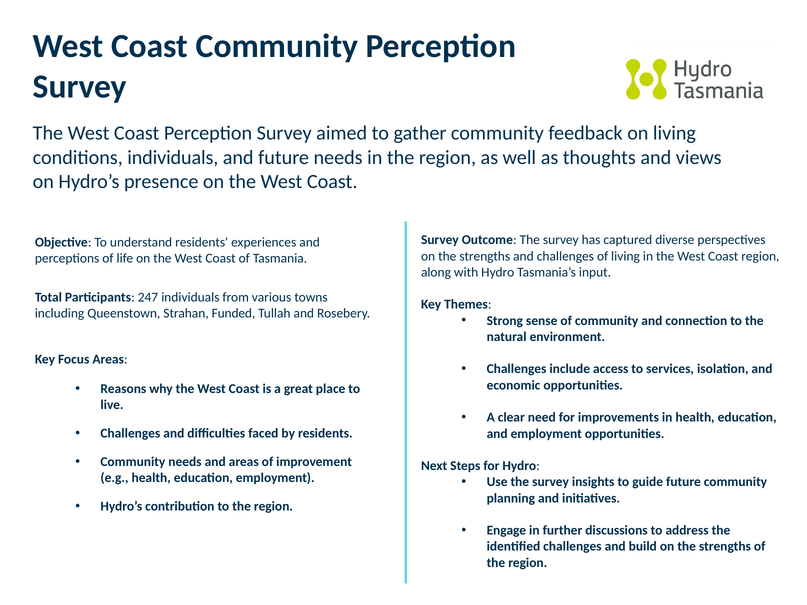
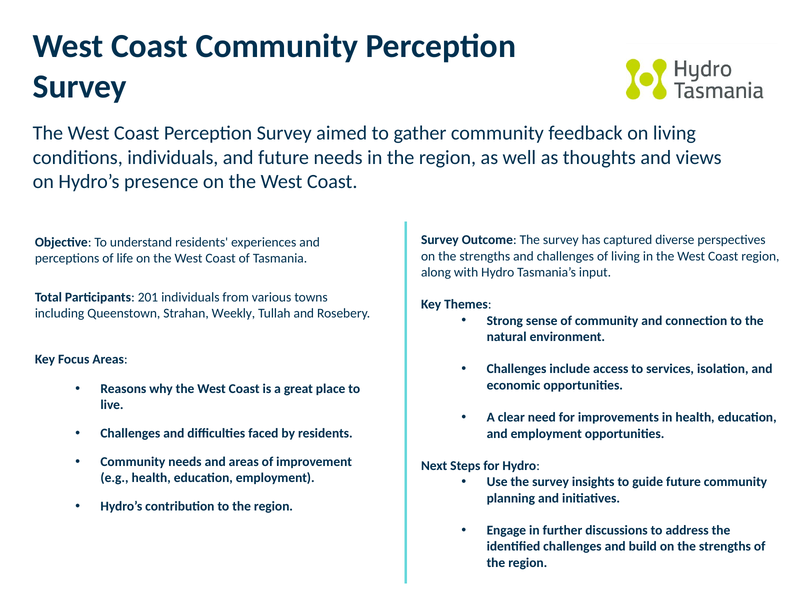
247: 247 -> 201 (148, 297)
Funded: Funded -> Weekly (233, 314)
